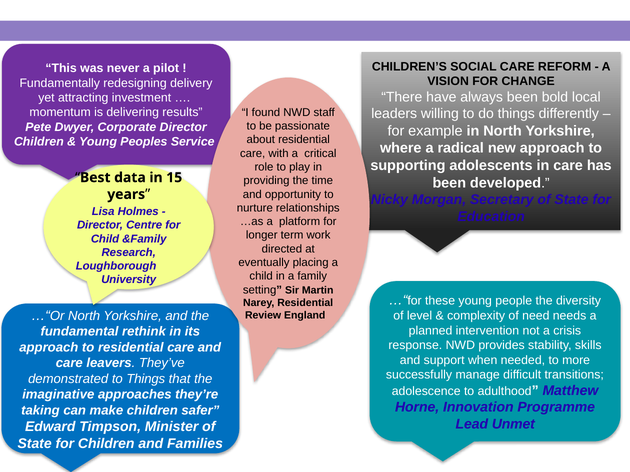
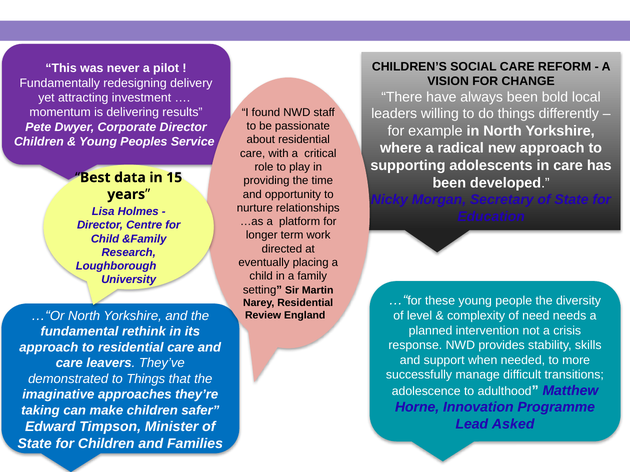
Unmet: Unmet -> Asked (513, 425)
